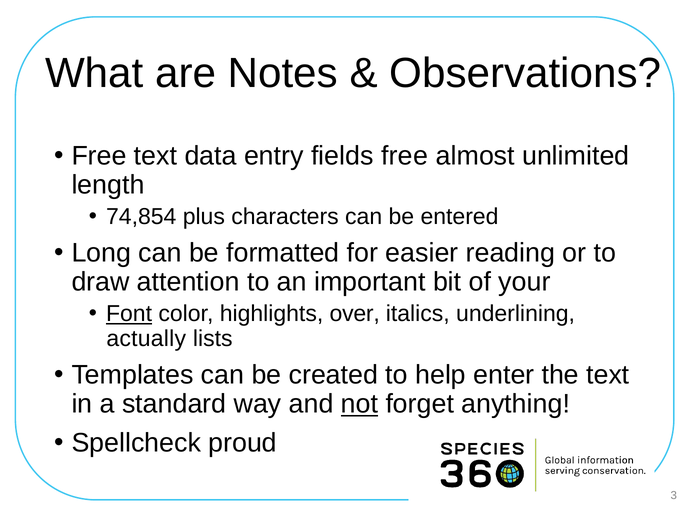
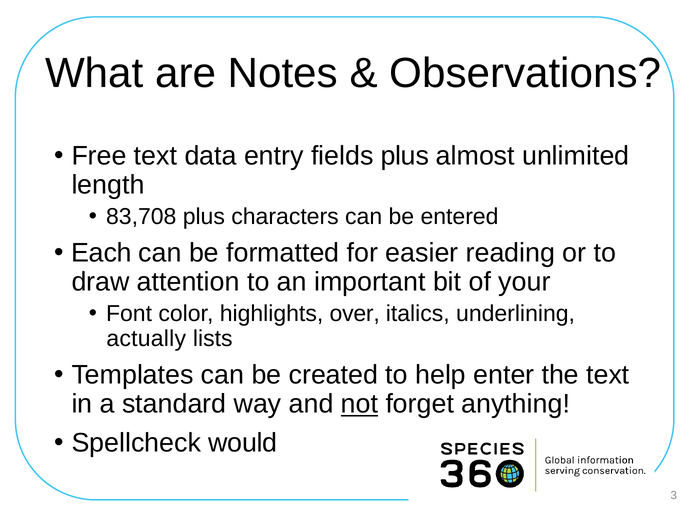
fields free: free -> plus (405, 156)
74,854: 74,854 -> 83,708 (141, 216)
Long: Long -> Each (101, 253)
Font underline: present -> none (129, 313)
proud: proud -> would (243, 442)
